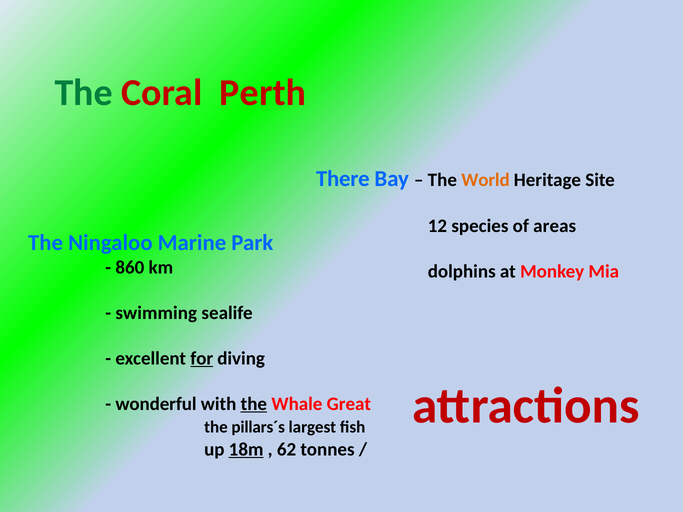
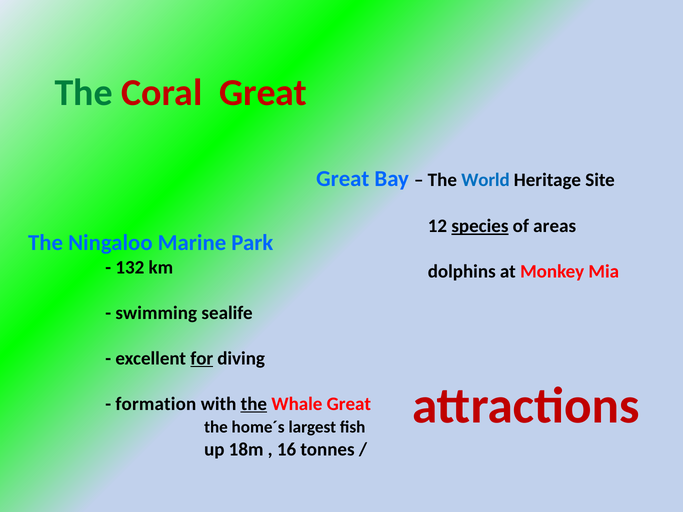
Coral Perth: Perth -> Great (263, 93)
There: There -> Great (343, 179)
World colour: orange -> blue (485, 180)
species underline: none -> present (480, 226)
860: 860 -> 132 (130, 267)
wonderful: wonderful -> formation (156, 404)
pillars´s: pillars´s -> home´s (258, 428)
18m underline: present -> none (246, 450)
62: 62 -> 16 (287, 450)
